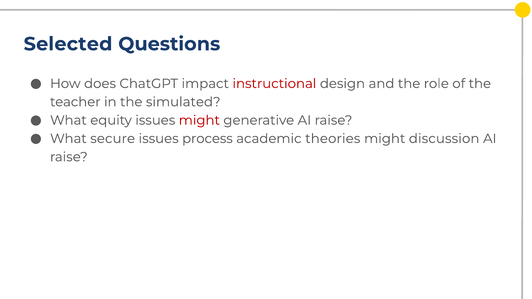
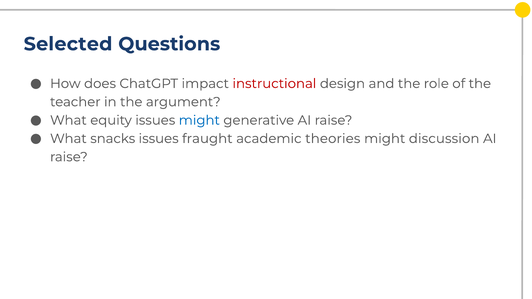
simulated: simulated -> argument (183, 102)
might colour: red -> blue (199, 120)
secure: secure -> snacks (113, 139)
process: process -> fraught (207, 139)
